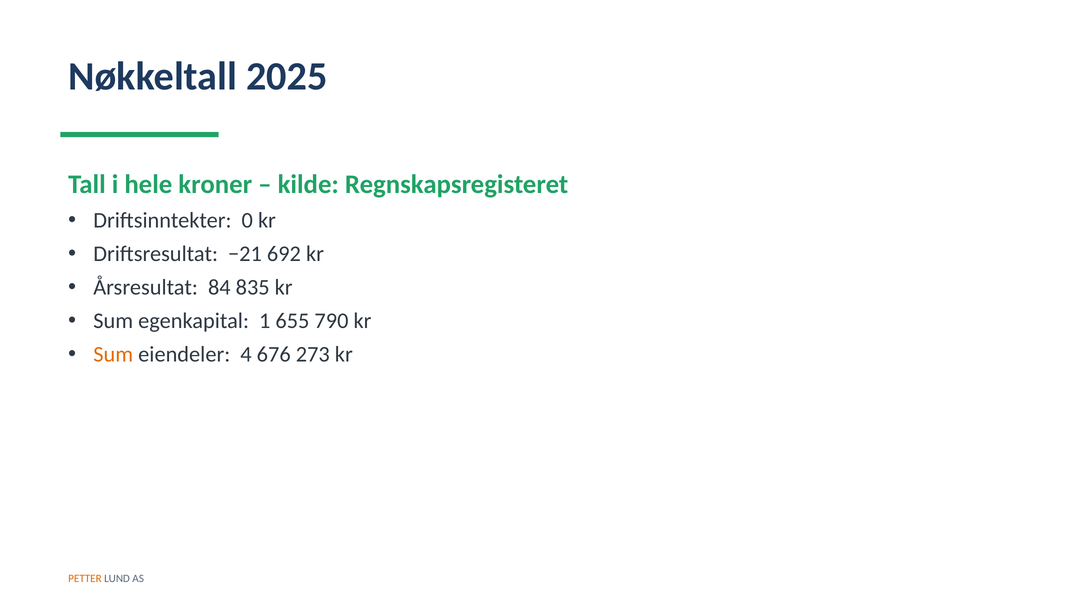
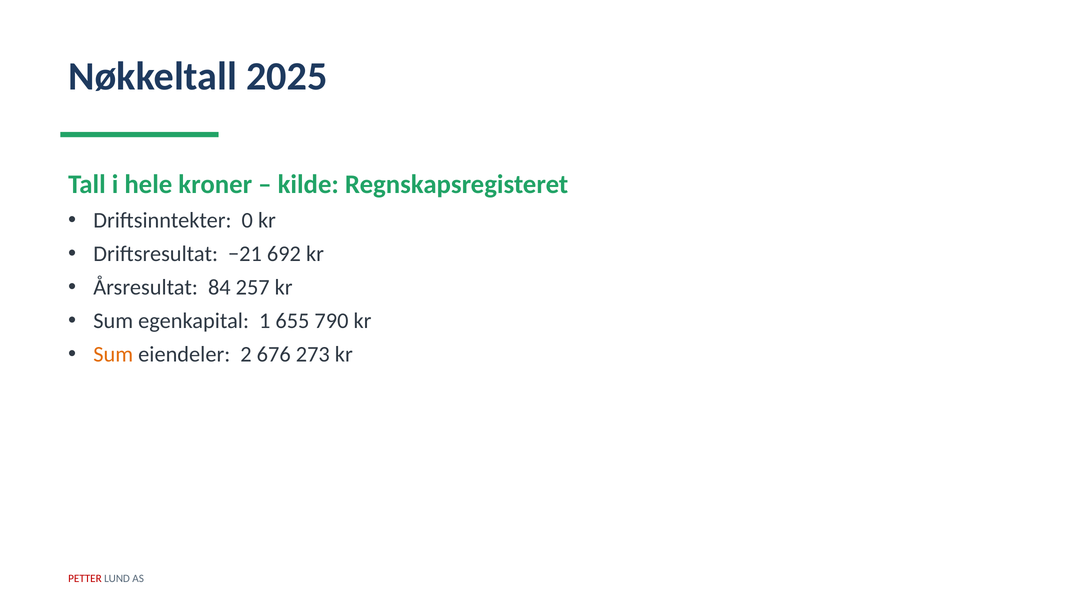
835: 835 -> 257 (253, 287)
4: 4 -> 2 (246, 355)
PETTER colour: orange -> red (85, 579)
